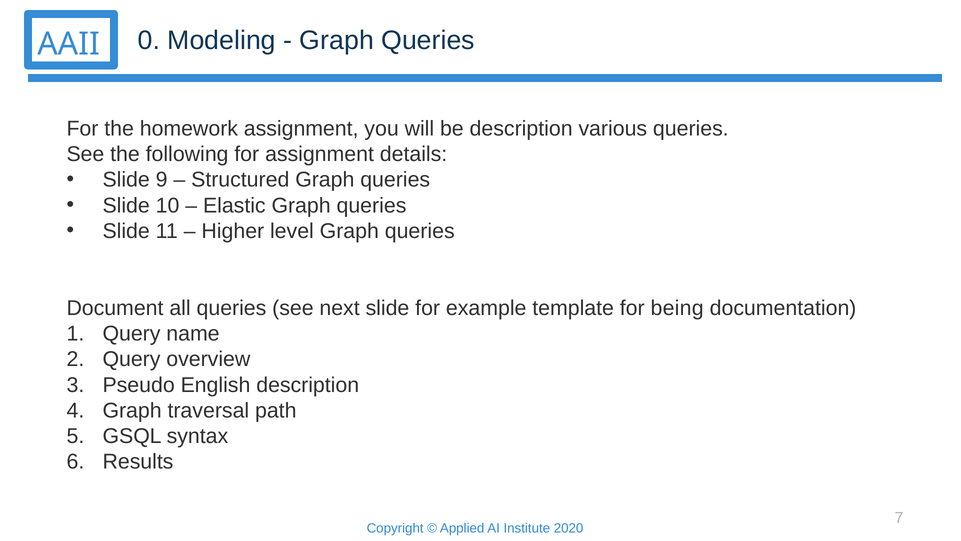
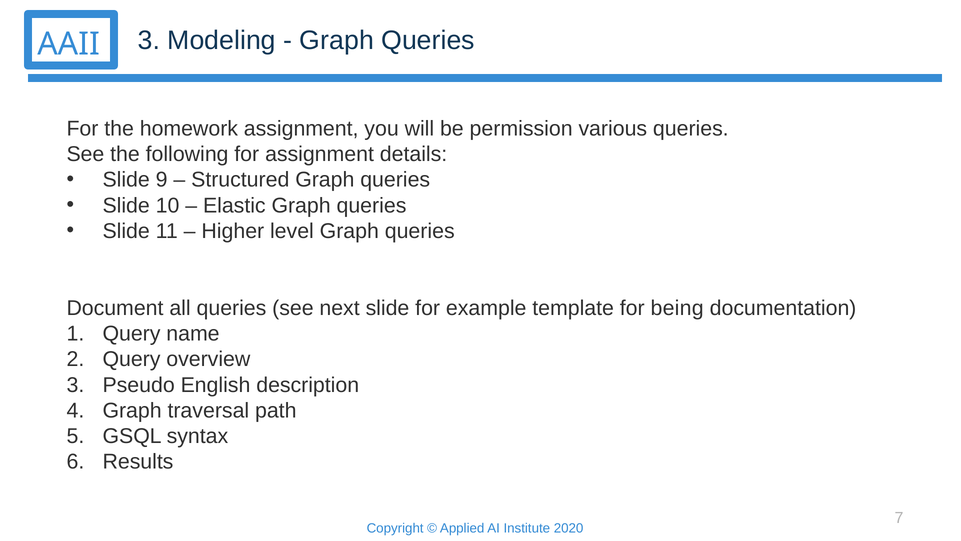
0: 0 -> 3 (149, 40)
be description: description -> permission (521, 129)
